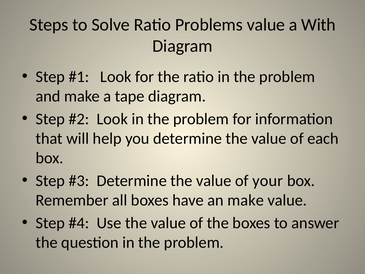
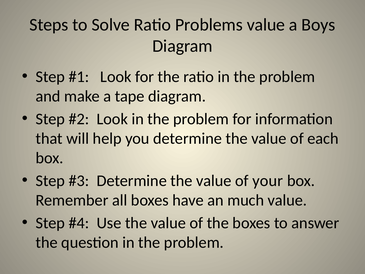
With: With -> Boys (318, 25)
an make: make -> much (246, 200)
